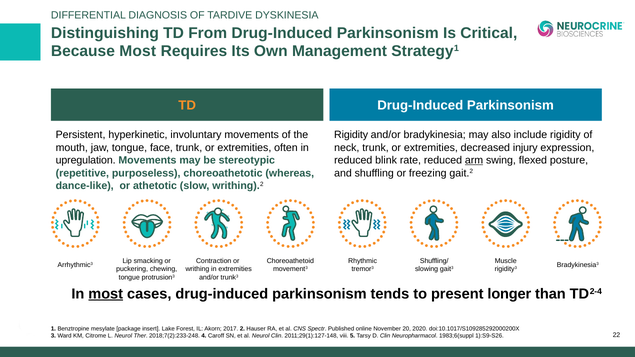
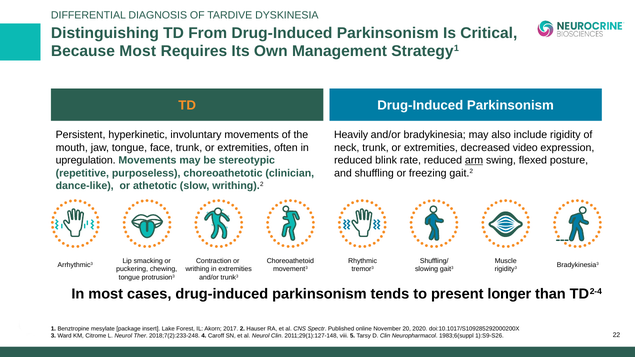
Rigidity: Rigidity -> Heavily (351, 135)
injury: injury -> video (525, 148)
whereas: whereas -> clinician (290, 173)
most underline: present -> none (106, 294)
